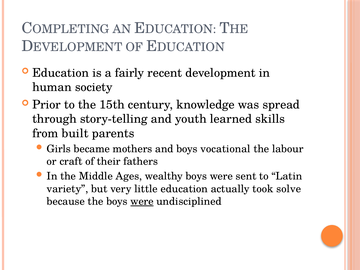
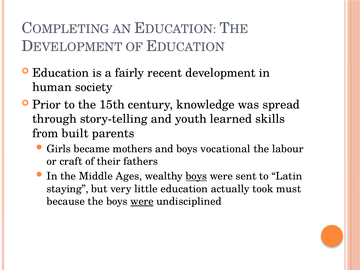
boys underline: none -> present (196, 176)
variety: variety -> staying (68, 189)
solve: solve -> must (289, 189)
